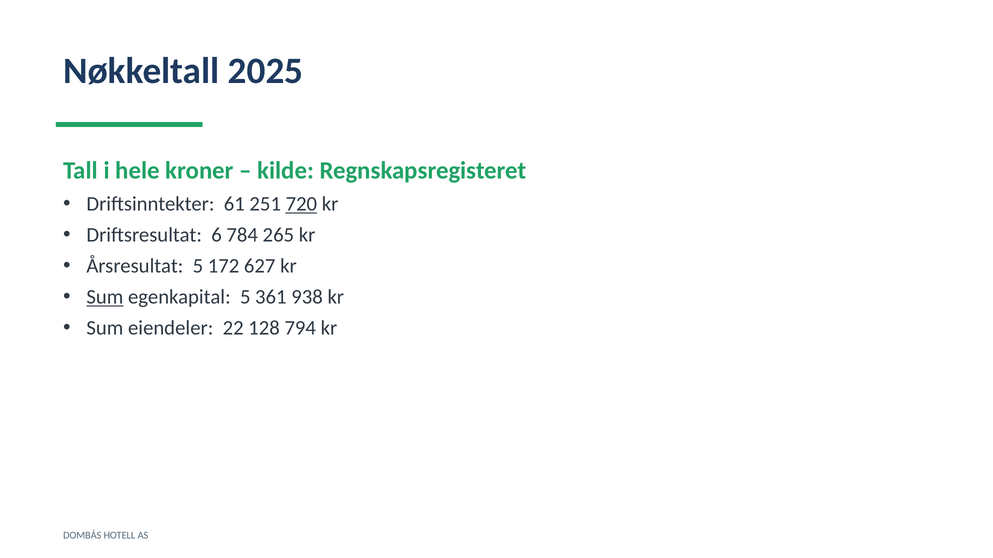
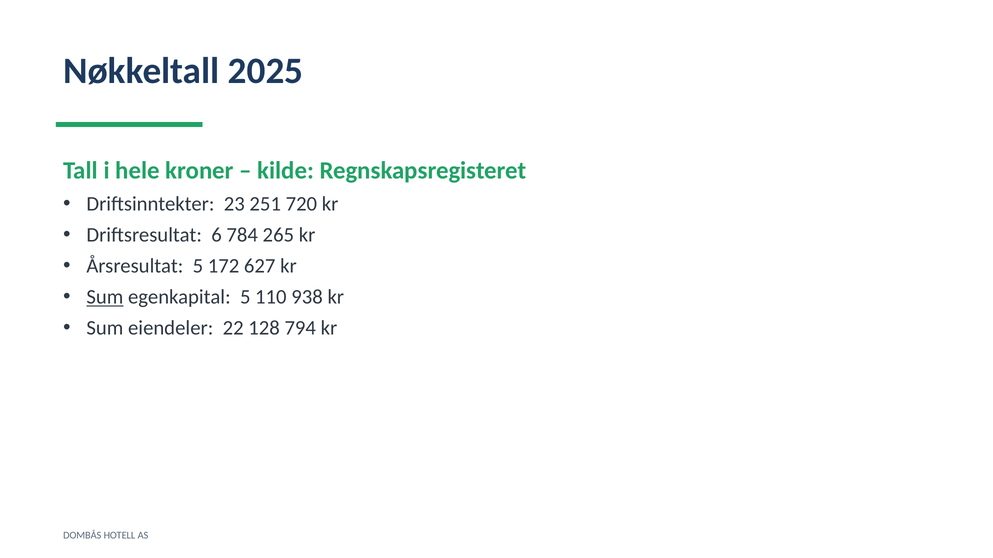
61: 61 -> 23 (234, 204)
720 underline: present -> none (301, 204)
361: 361 -> 110 (271, 297)
